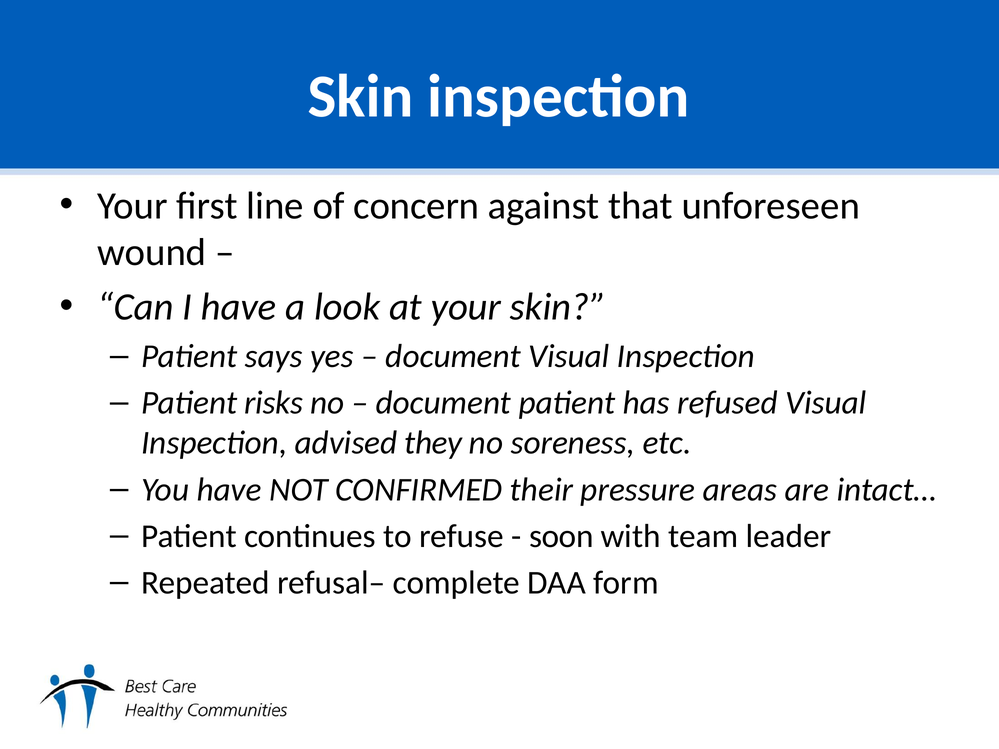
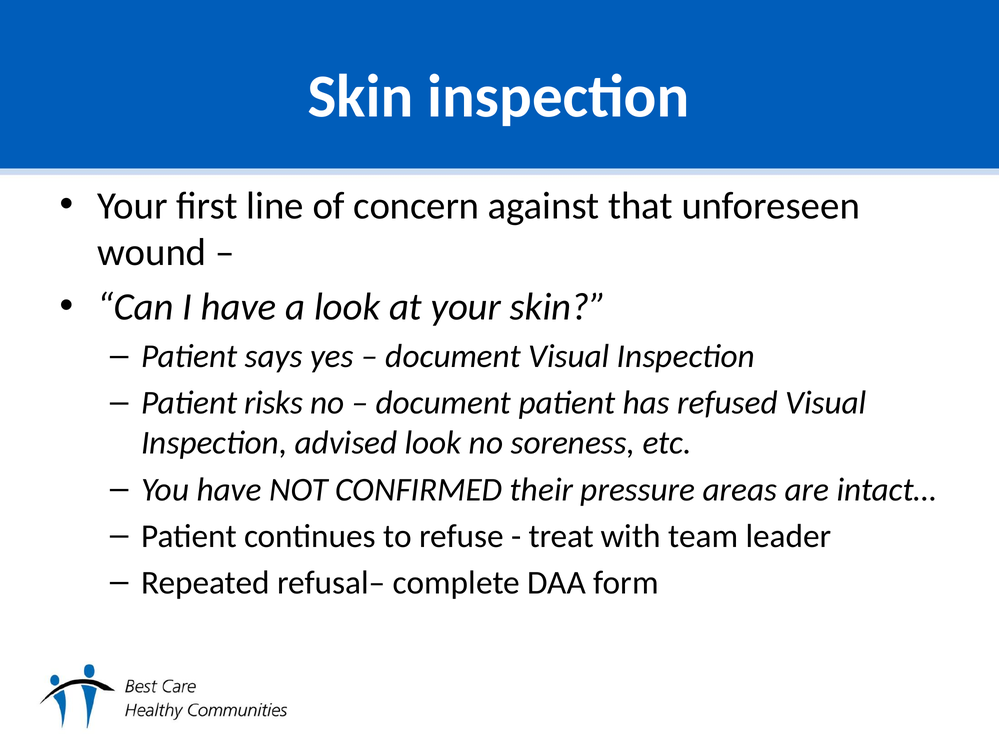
advised they: they -> look (433, 443)
soon: soon -> treat (561, 536)
